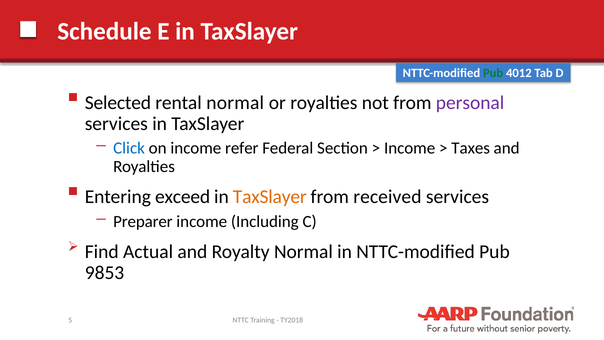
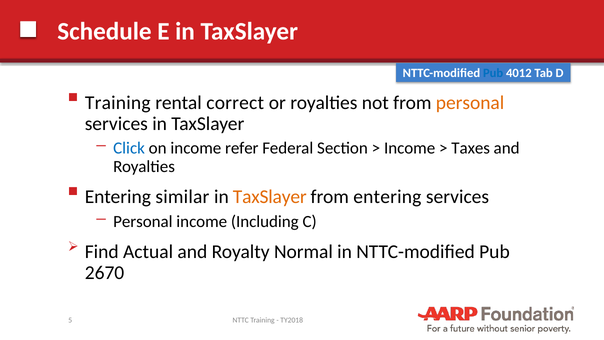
Pub colour: green -> blue (493, 73)
Selected: Selected -> Training (118, 103)
rental normal: normal -> correct (235, 103)
personal colour: purple -> orange (470, 103)
exceed: exceed -> similar (182, 197)
from received: received -> entering (387, 197)
Preparer: Preparer -> Personal (143, 221)
9853: 9853 -> 2670 (105, 273)
